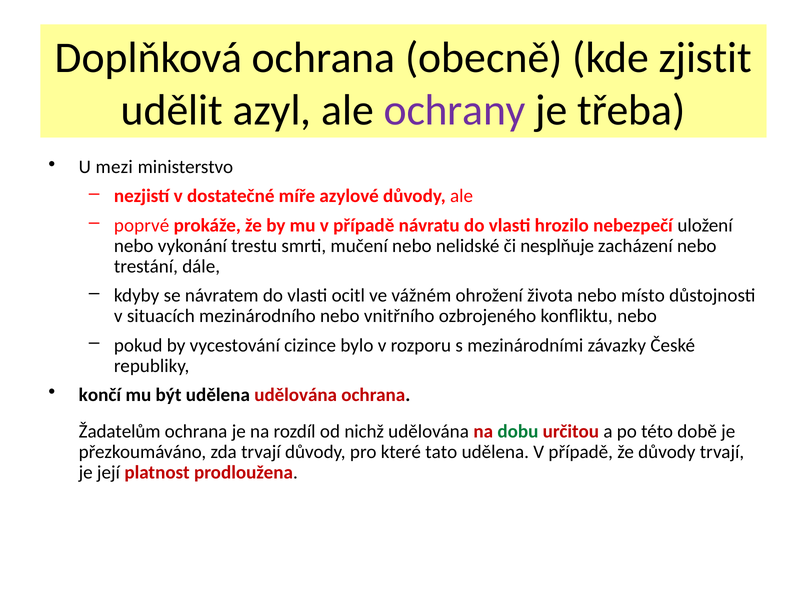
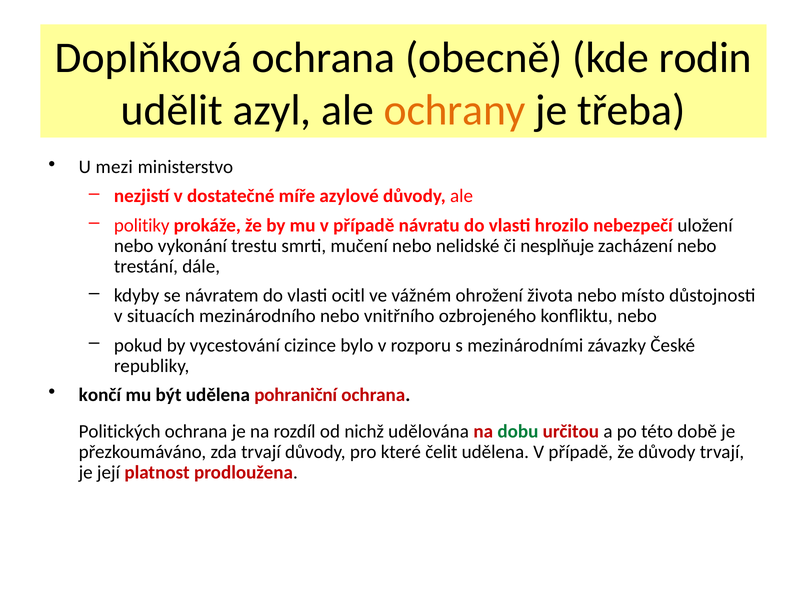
zjistit: zjistit -> rodin (705, 58)
ochrany colour: purple -> orange (455, 110)
poprvé: poprvé -> politiky (142, 225)
udělena udělována: udělována -> pohraniční (296, 394)
Žadatelům: Žadatelům -> Politických (120, 431)
tato: tato -> čelit (441, 451)
